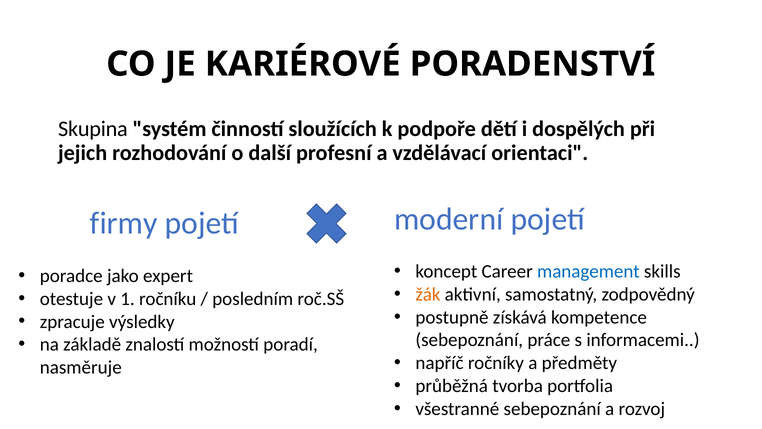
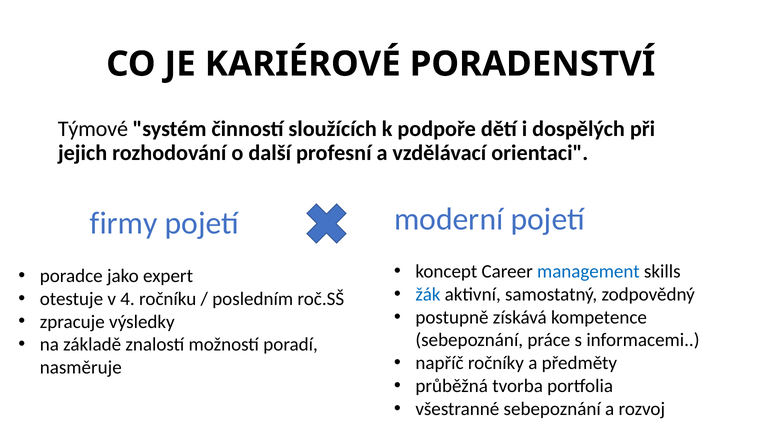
Skupina: Skupina -> Týmové (93, 129)
žák colour: orange -> blue (428, 294)
1: 1 -> 4 (128, 299)
